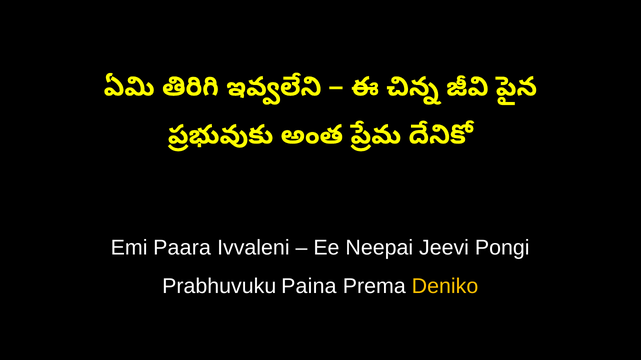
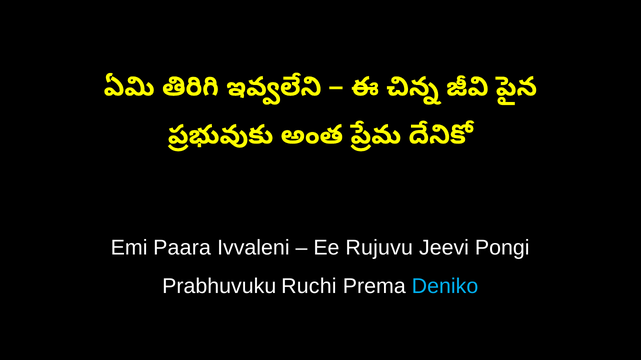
Neepai: Neepai -> Rujuvu (379, 248)
Paina: Paina -> Ruchi (309, 287)
Deniko colour: yellow -> light blue (445, 287)
